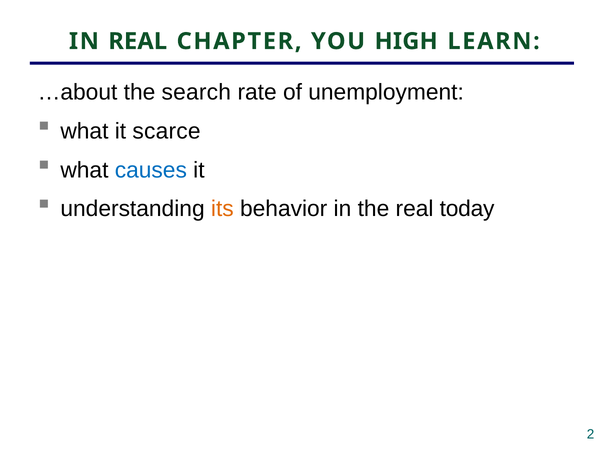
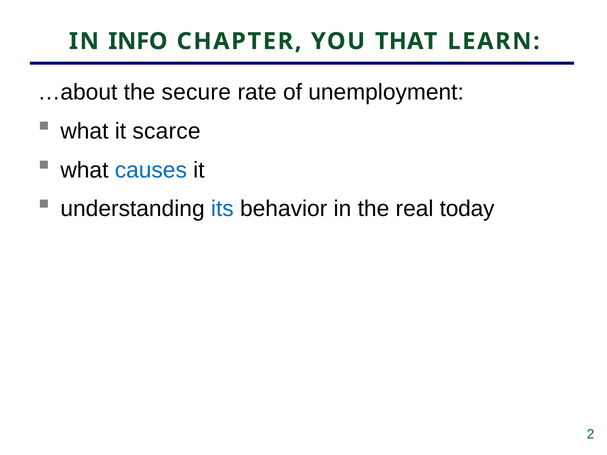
IN REAL: REAL -> INFO (138, 41)
HIGH: HIGH -> THAT (406, 41)
search: search -> secure (196, 92)
its colour: orange -> blue (222, 209)
